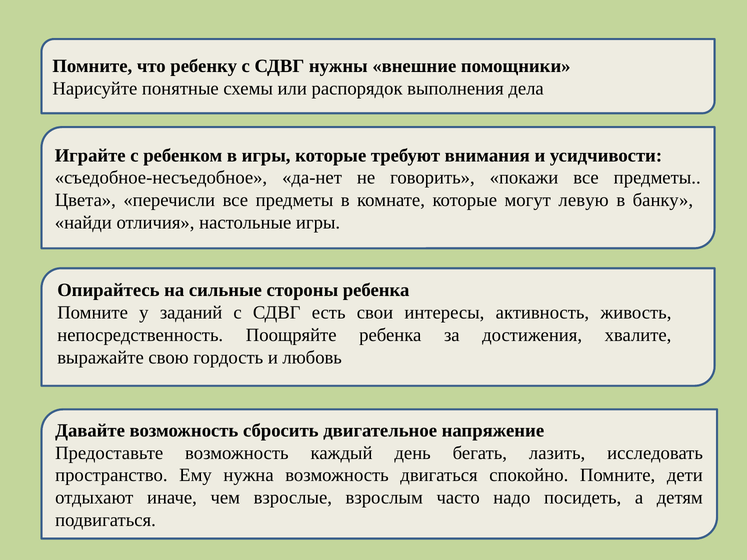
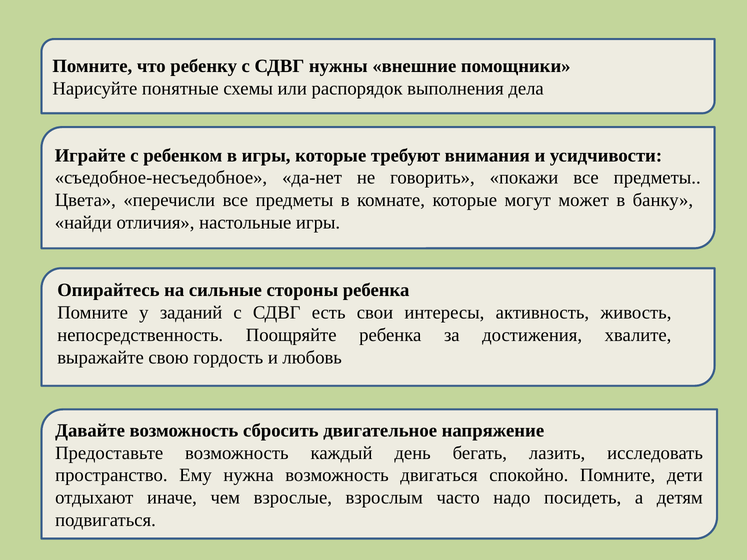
левую: левую -> может (584, 200)
